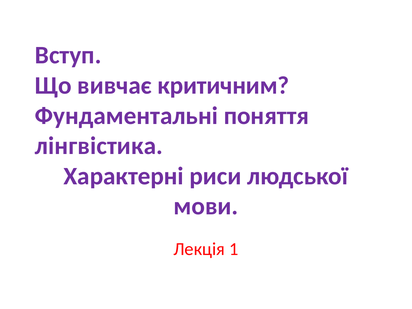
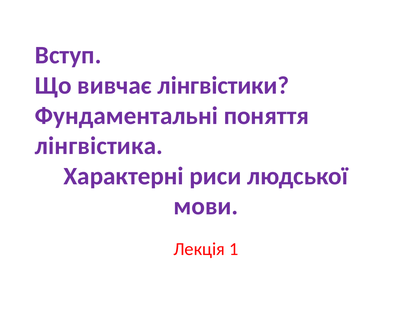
критичним: критичним -> лінгвістики (223, 86)
